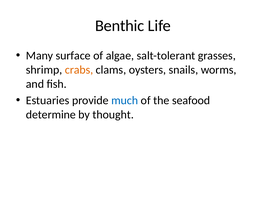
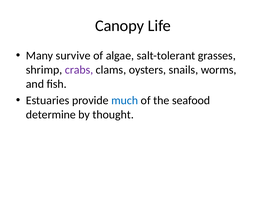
Benthic: Benthic -> Canopy (120, 26)
surface: surface -> survive (73, 56)
crabs colour: orange -> purple (79, 70)
